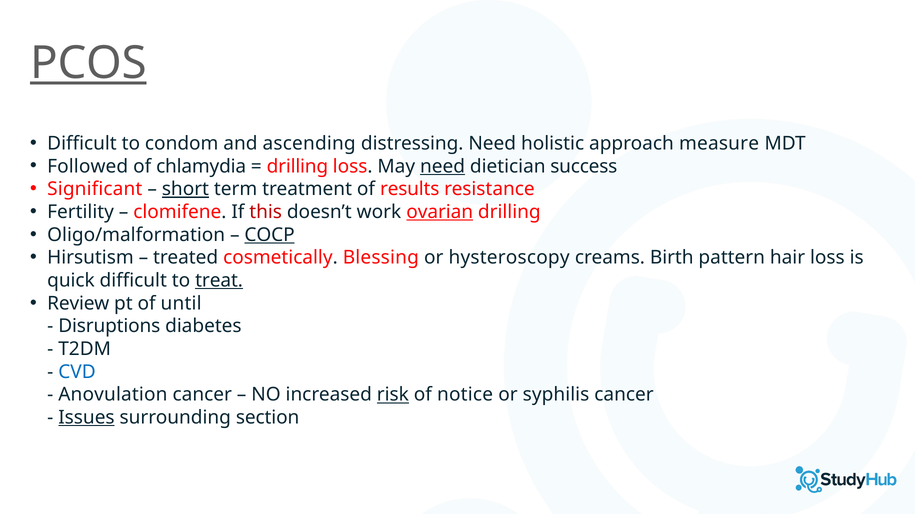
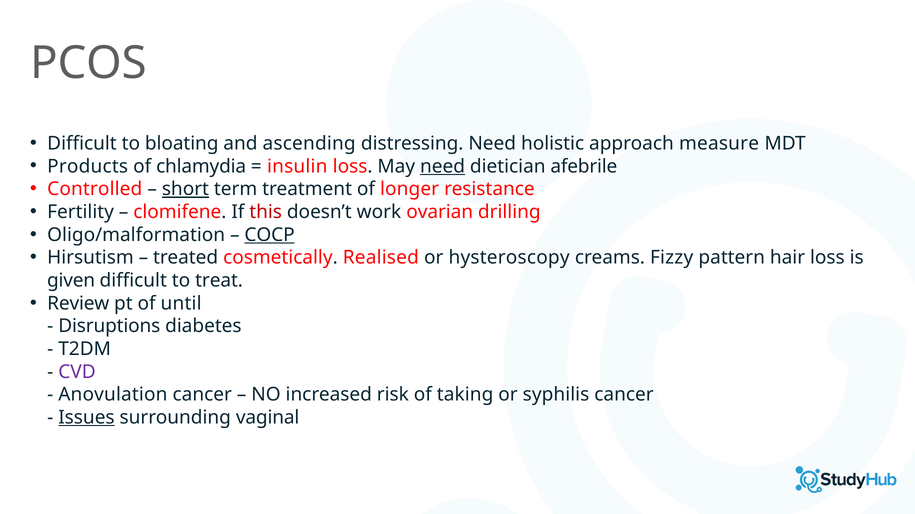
PCOS underline: present -> none (88, 63)
condom: condom -> bloating (182, 144)
Followed: Followed -> Products (88, 166)
drilling: drilling -> insulin (297, 166)
success: success -> afebrile (584, 166)
Significant: Significant -> Controlled (95, 189)
results: results -> longer (410, 189)
ovarian underline: present -> none (440, 212)
Blessing: Blessing -> Realised (381, 258)
Birth: Birth -> Fizzy (672, 258)
quick: quick -> given (71, 281)
treat underline: present -> none (219, 281)
CVD colour: blue -> purple (77, 372)
risk underline: present -> none (393, 395)
notice: notice -> taking (465, 395)
section: section -> vaginal (268, 418)
